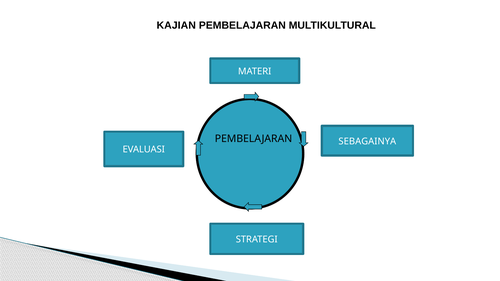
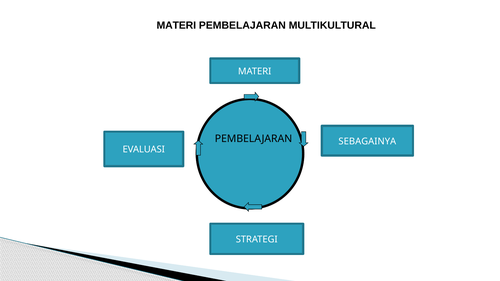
KAJIAN: KAJIAN -> MATERI (176, 25)
